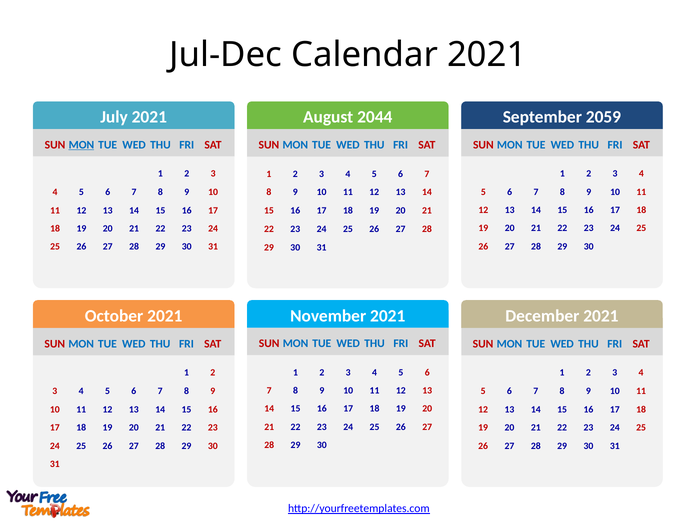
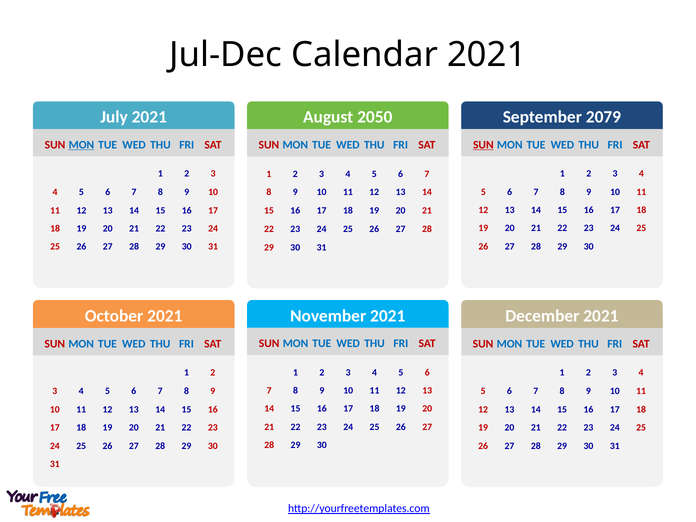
2059: 2059 -> 2079 (603, 117)
2044: 2044 -> 2050 (375, 117)
SUN underline: none -> present (483, 145)
